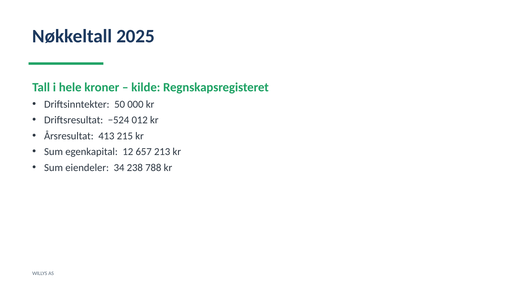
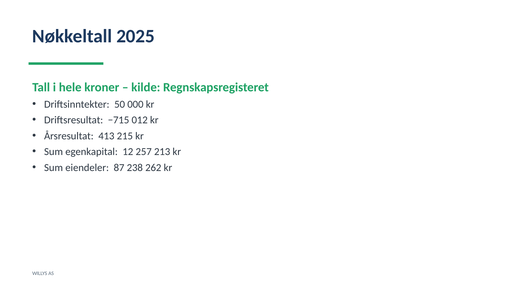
−524: −524 -> −715 (119, 120)
657: 657 -> 257 (144, 152)
34: 34 -> 87 (119, 168)
788: 788 -> 262 (153, 168)
